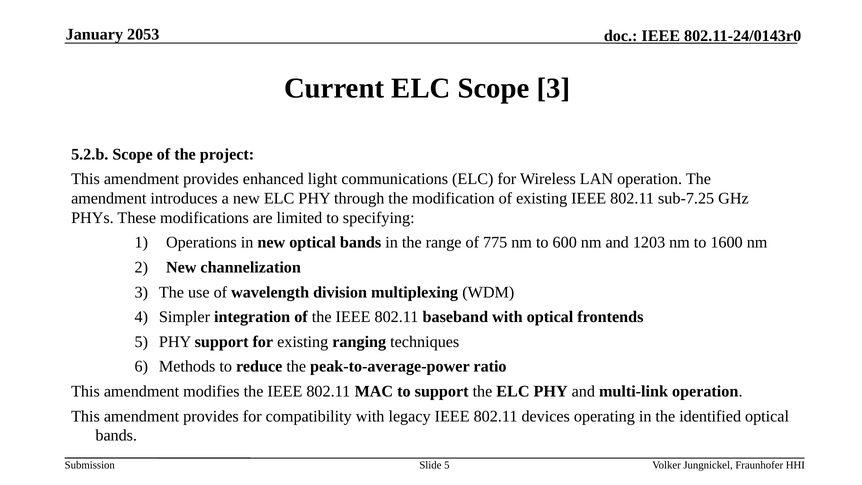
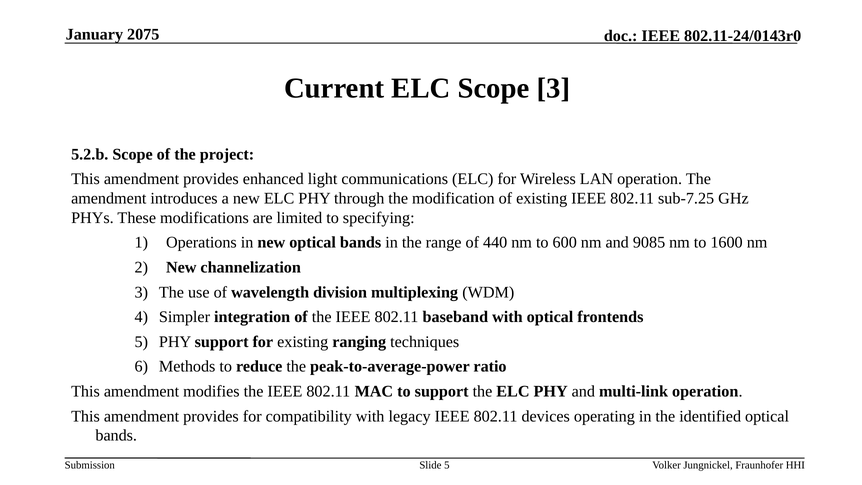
2053: 2053 -> 2075 (143, 34)
775: 775 -> 440 (495, 243)
1203: 1203 -> 9085 (649, 243)
